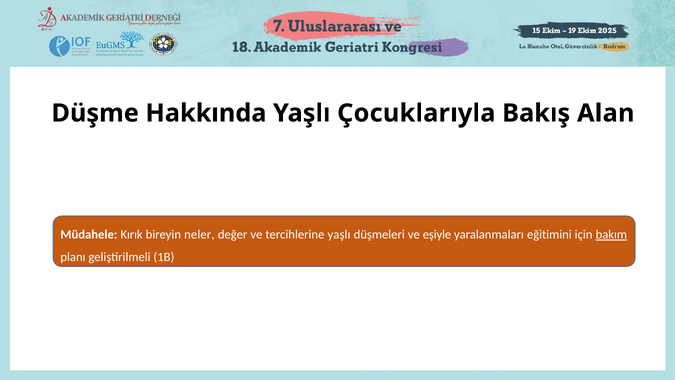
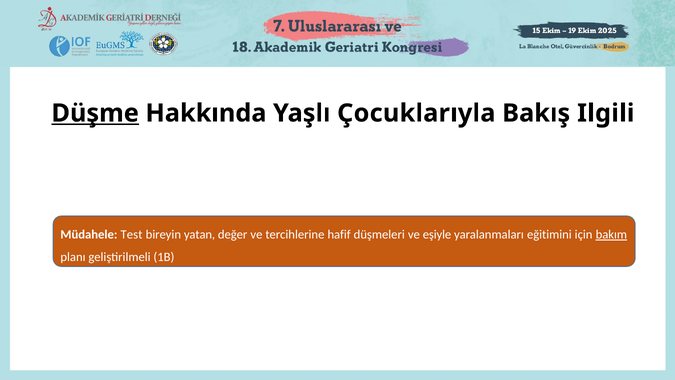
Düşme underline: none -> present (95, 113)
Alan: Alan -> Ilgili (606, 113)
Kırık: Kırık -> Test (132, 234)
neler: neler -> yatan (200, 234)
tercihlerine yaşlı: yaşlı -> hafif (339, 234)
